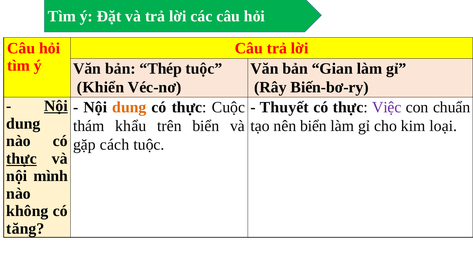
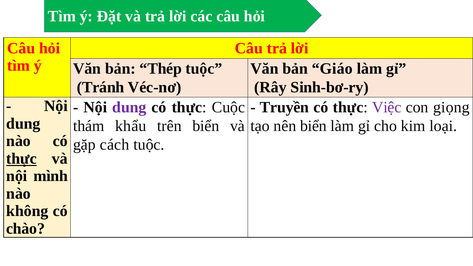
Gian: Gian -> Giáo (332, 69)
Khiển: Khiển -> Tránh (101, 87)
Biến-bơ-ry: Biến-bơ-ry -> Sinh-bơ-ry (330, 87)
Nội underline: present -> none (56, 106)
dung colour: orange -> purple (129, 107)
Thuyết: Thuyết -> Truyền (284, 107)
chuẩn: chuẩn -> giọng (452, 107)
tăng: tăng -> chào (26, 229)
